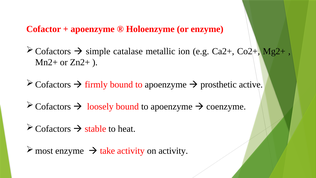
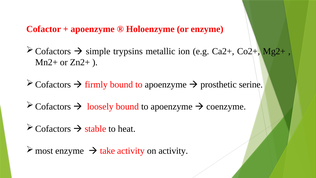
catalase: catalase -> trypsins (128, 51)
active: active -> serine (251, 84)
